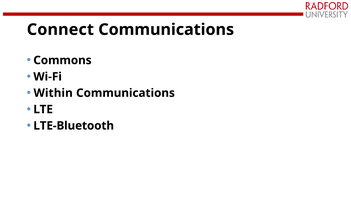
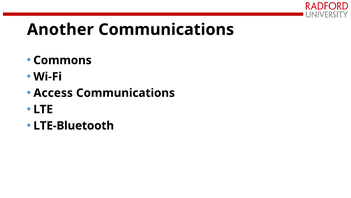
Connect: Connect -> Another (60, 29)
Within: Within -> Access (53, 93)
